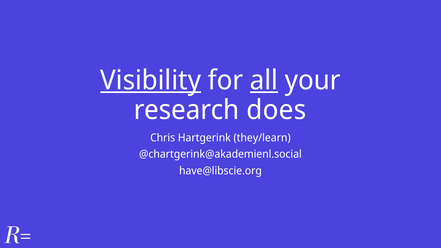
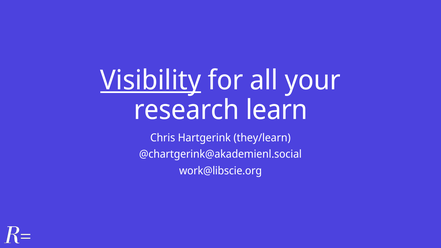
all underline: present -> none (264, 80)
does: does -> learn (277, 110)
have@libscie.org: have@libscie.org -> work@libscie.org (220, 171)
